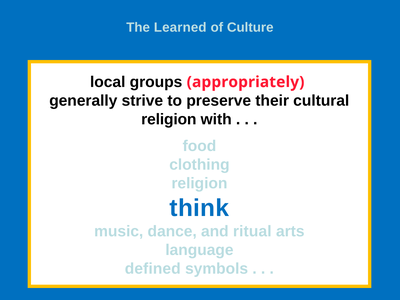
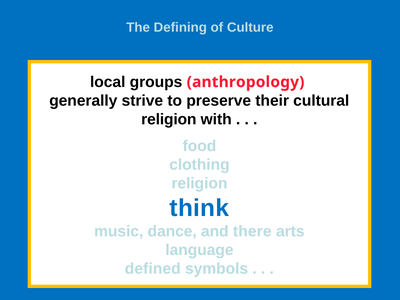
Learned: Learned -> Defining (180, 28)
appropriately: appropriately -> anthropology (246, 82)
ritual: ritual -> there (252, 231)
